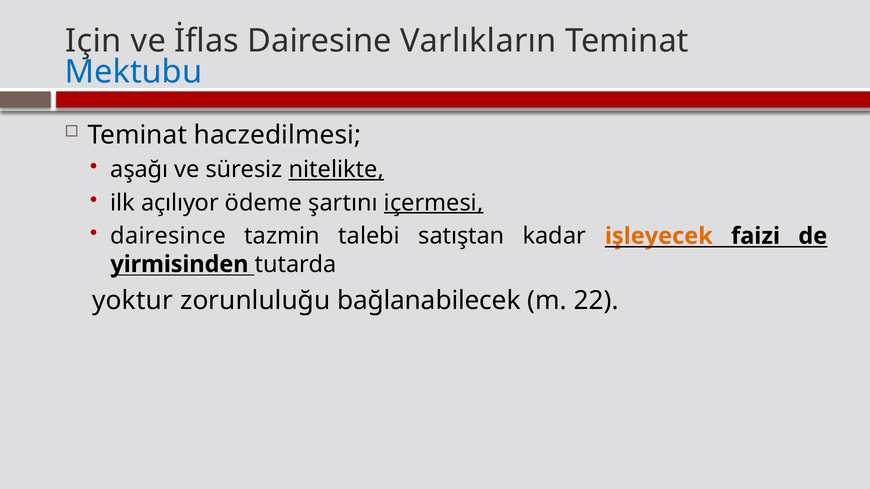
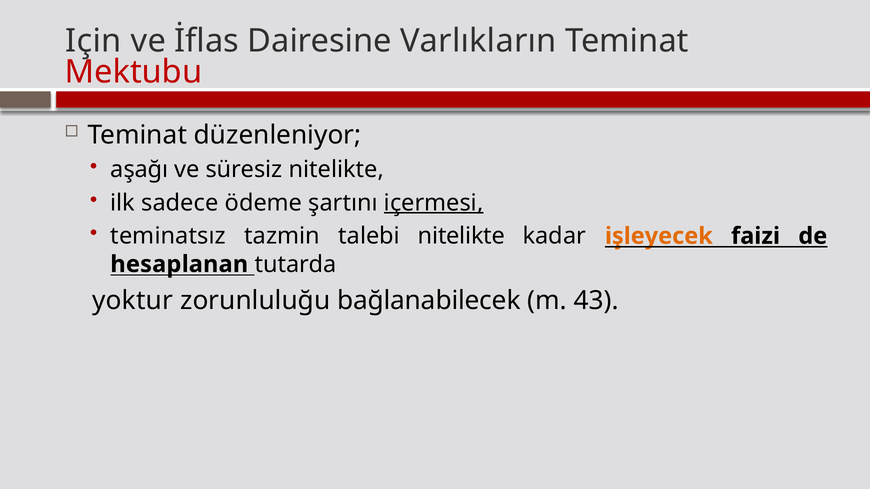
Mektubu colour: blue -> red (133, 72)
haczedilmesi: haczedilmesi -> düzenleniyor (278, 135)
nitelikte underline: present -> none (336, 170)
açılıyor: açılıyor -> sadece (180, 203)
dairesince: dairesince -> teminatsız (168, 236)
talebi satıştan: satıştan -> nitelikte (461, 236)
yirmisinden: yirmisinden -> hesaplanan (179, 264)
22: 22 -> 43 (596, 301)
